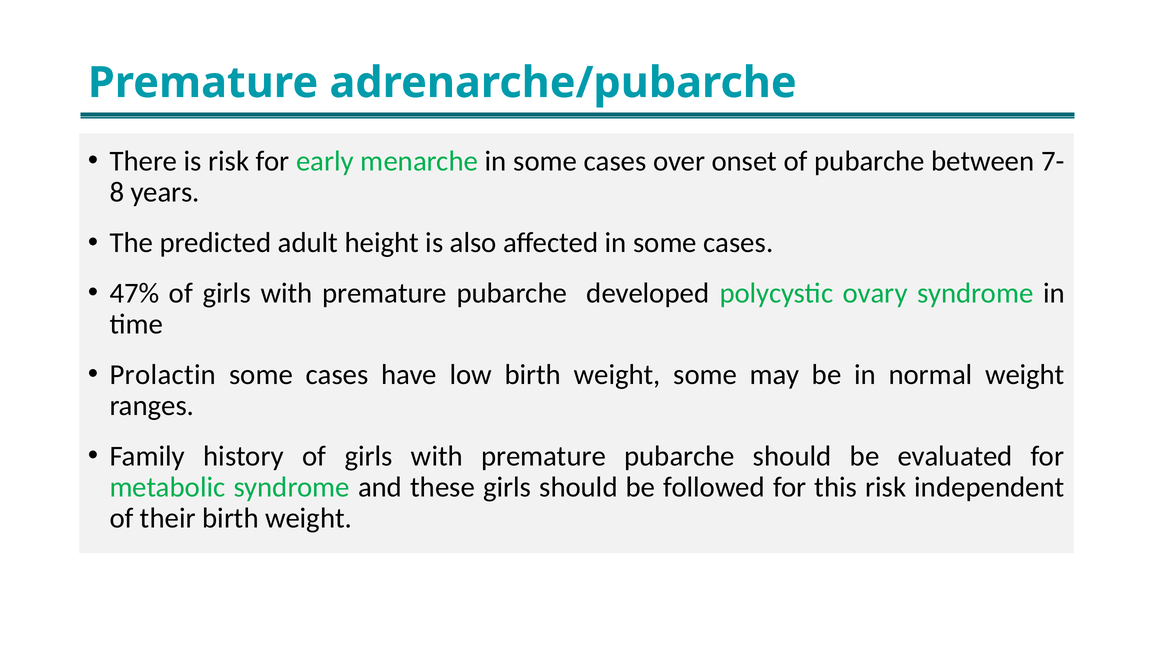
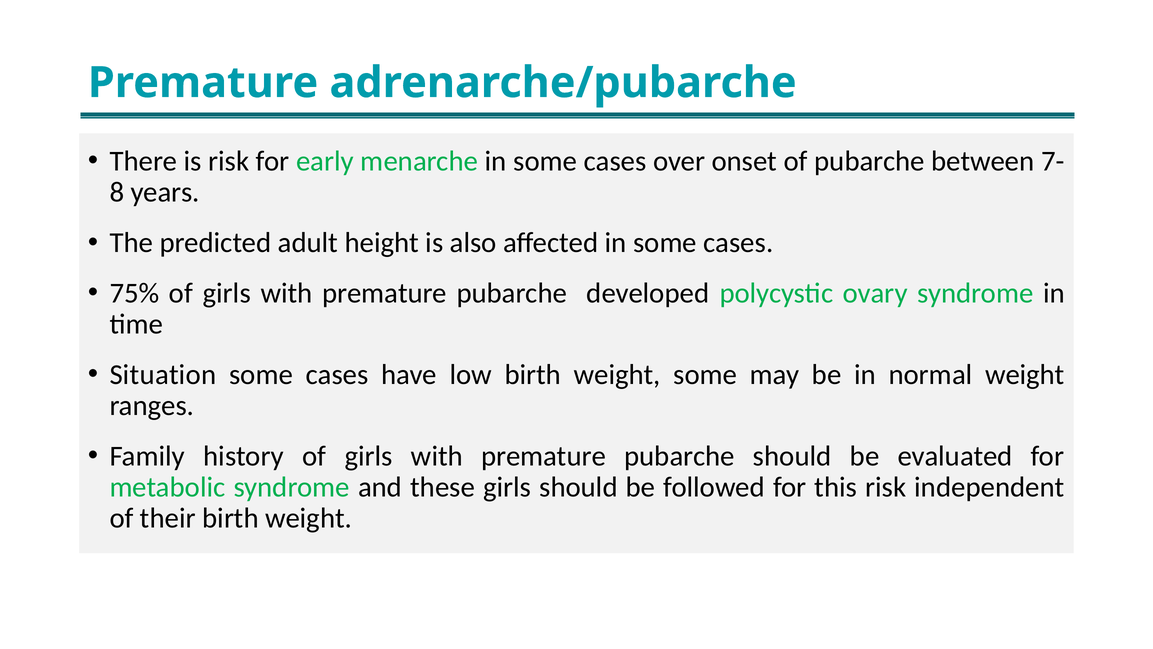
47%: 47% -> 75% (134, 293)
Prolactin: Prolactin -> Situation (163, 374)
